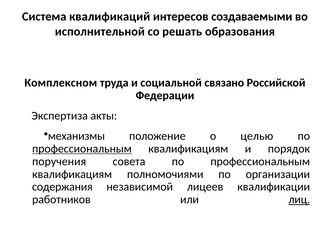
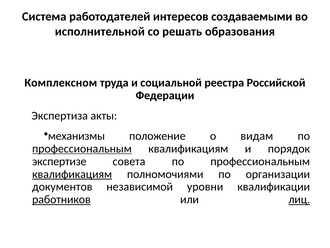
квалификаций: квалификаций -> работодателей (110, 17)
связано: связано -> реестра (224, 83)
целью: целью -> видам (257, 136)
поручения: поручения -> экспертизе (59, 161)
квалификациям underline: none -> present (72, 174)
содержания: содержания -> документов (62, 187)
лицеев: лицеев -> уровни (205, 187)
работников underline: none -> present (61, 199)
